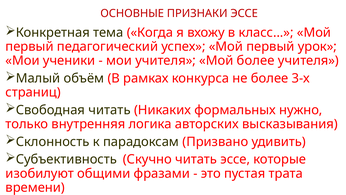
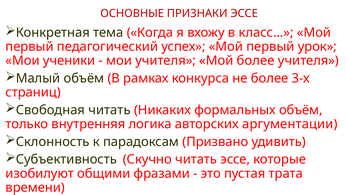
формальных нужно: нужно -> объём (301, 110)
высказывания: высказывания -> аргументации (290, 124)
